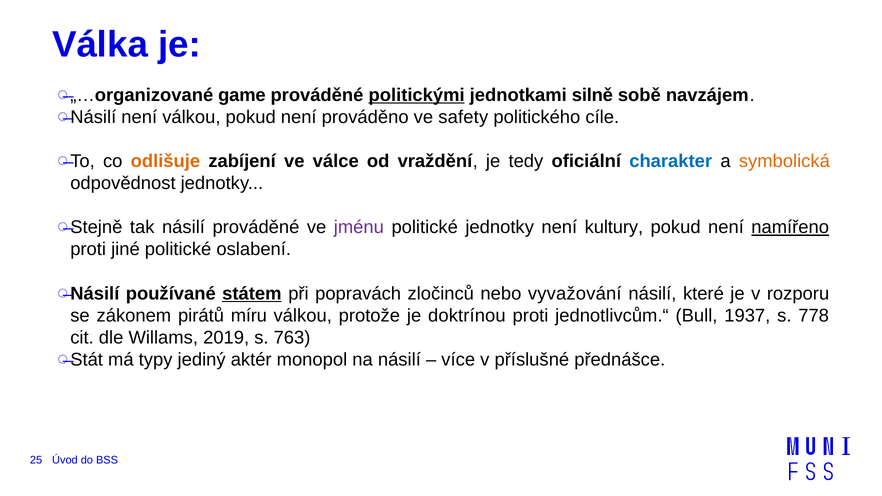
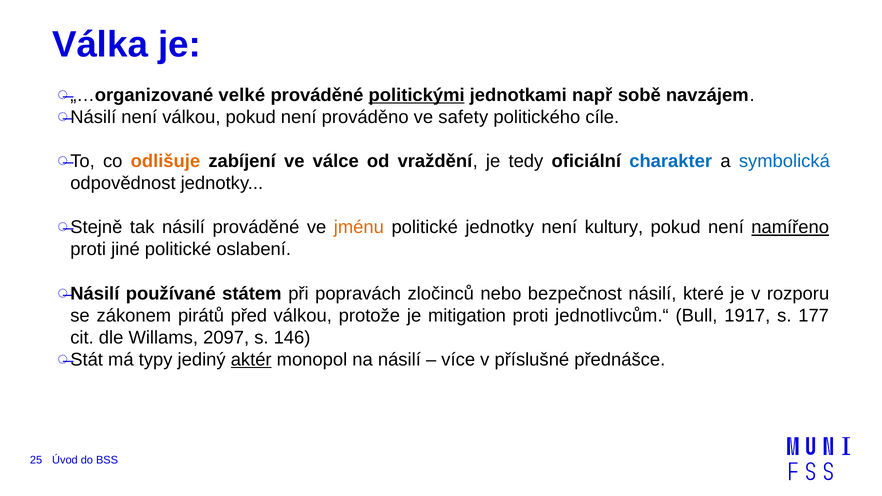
game: game -> velké (242, 95)
silně: silně -> např (592, 95)
symbolická colour: orange -> blue (784, 161)
jménu colour: purple -> orange (359, 227)
státem underline: present -> none (252, 294)
vyvažování: vyvažování -> bezpečnost (575, 294)
míru: míru -> před (249, 316)
doktrínou: doktrínou -> mitigation (467, 316)
1937: 1937 -> 1917 (747, 316)
778: 778 -> 177 (814, 316)
2019: 2019 -> 2097 (226, 338)
763: 763 -> 146 (292, 338)
aktér underline: none -> present (251, 360)
